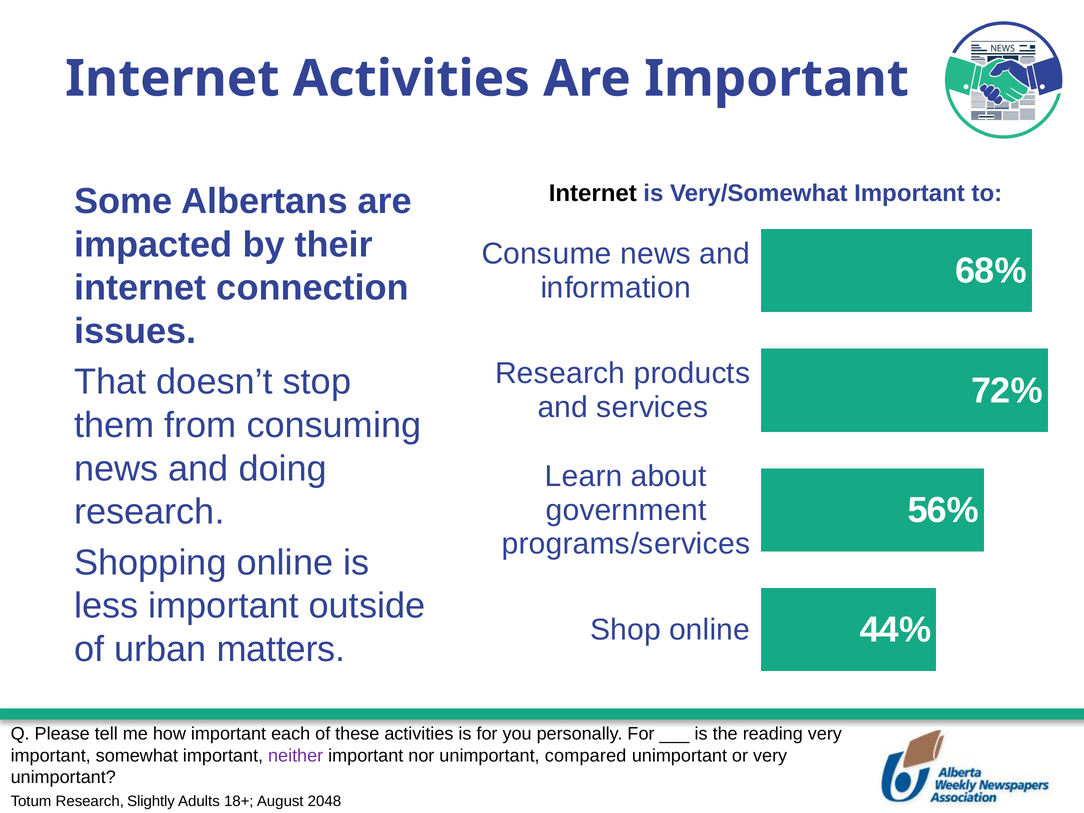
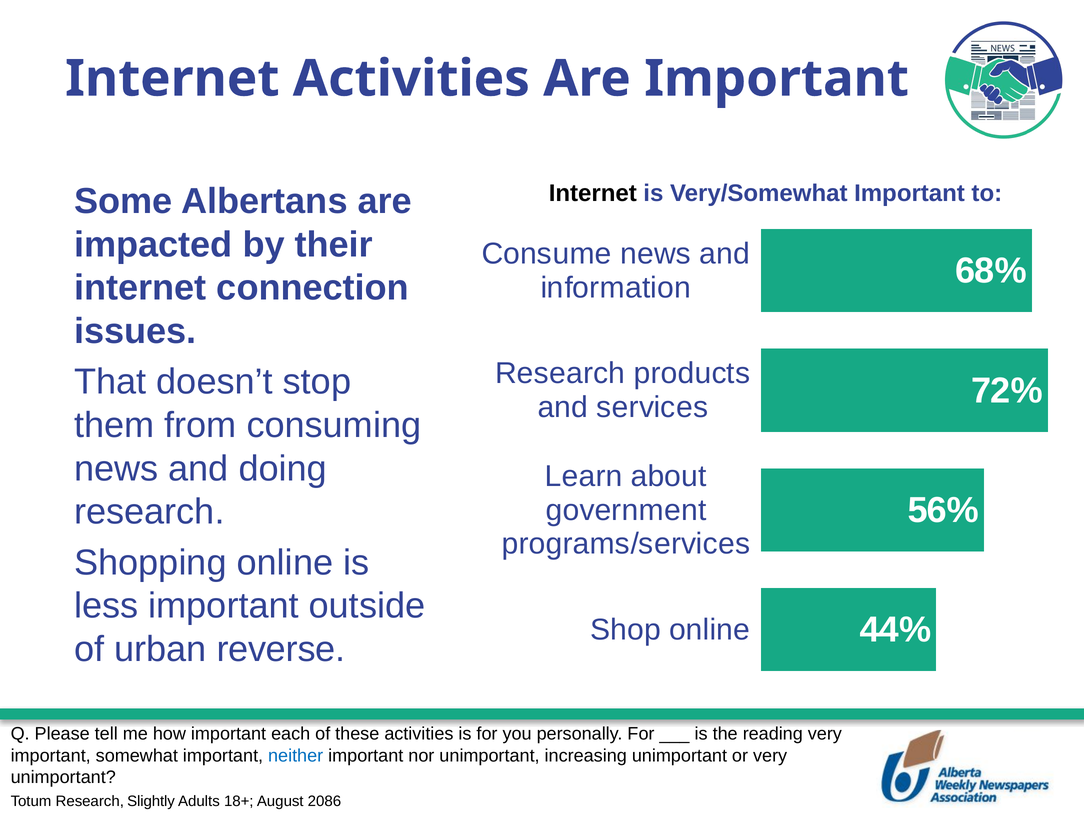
matters: matters -> reverse (281, 649)
neither colour: purple -> blue (296, 756)
compared: compared -> increasing (586, 756)
2048: 2048 -> 2086 (324, 801)
